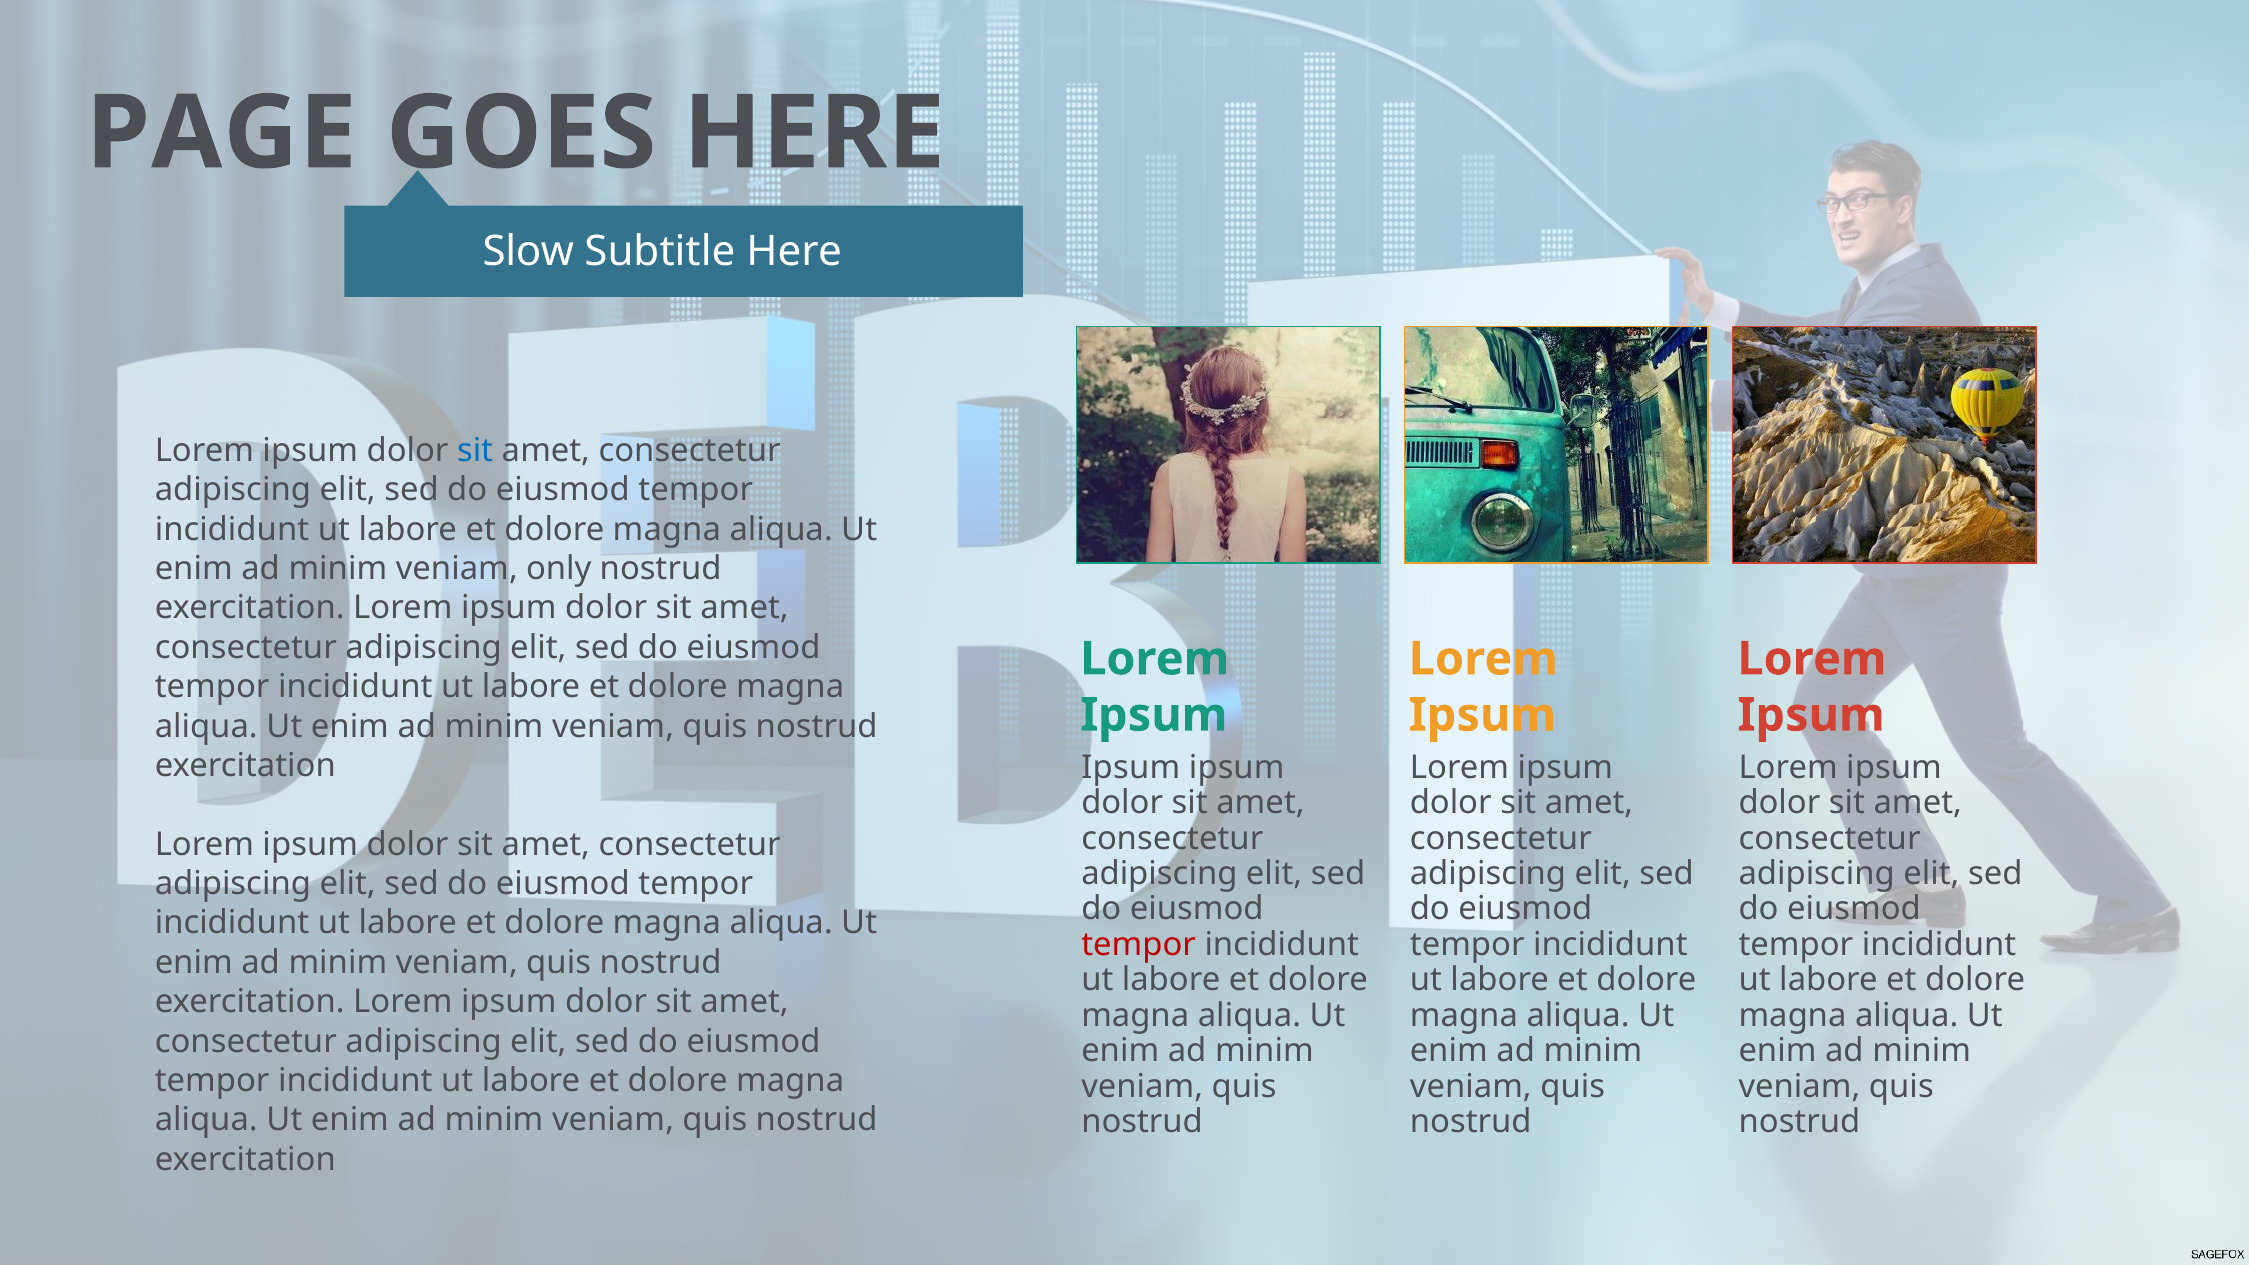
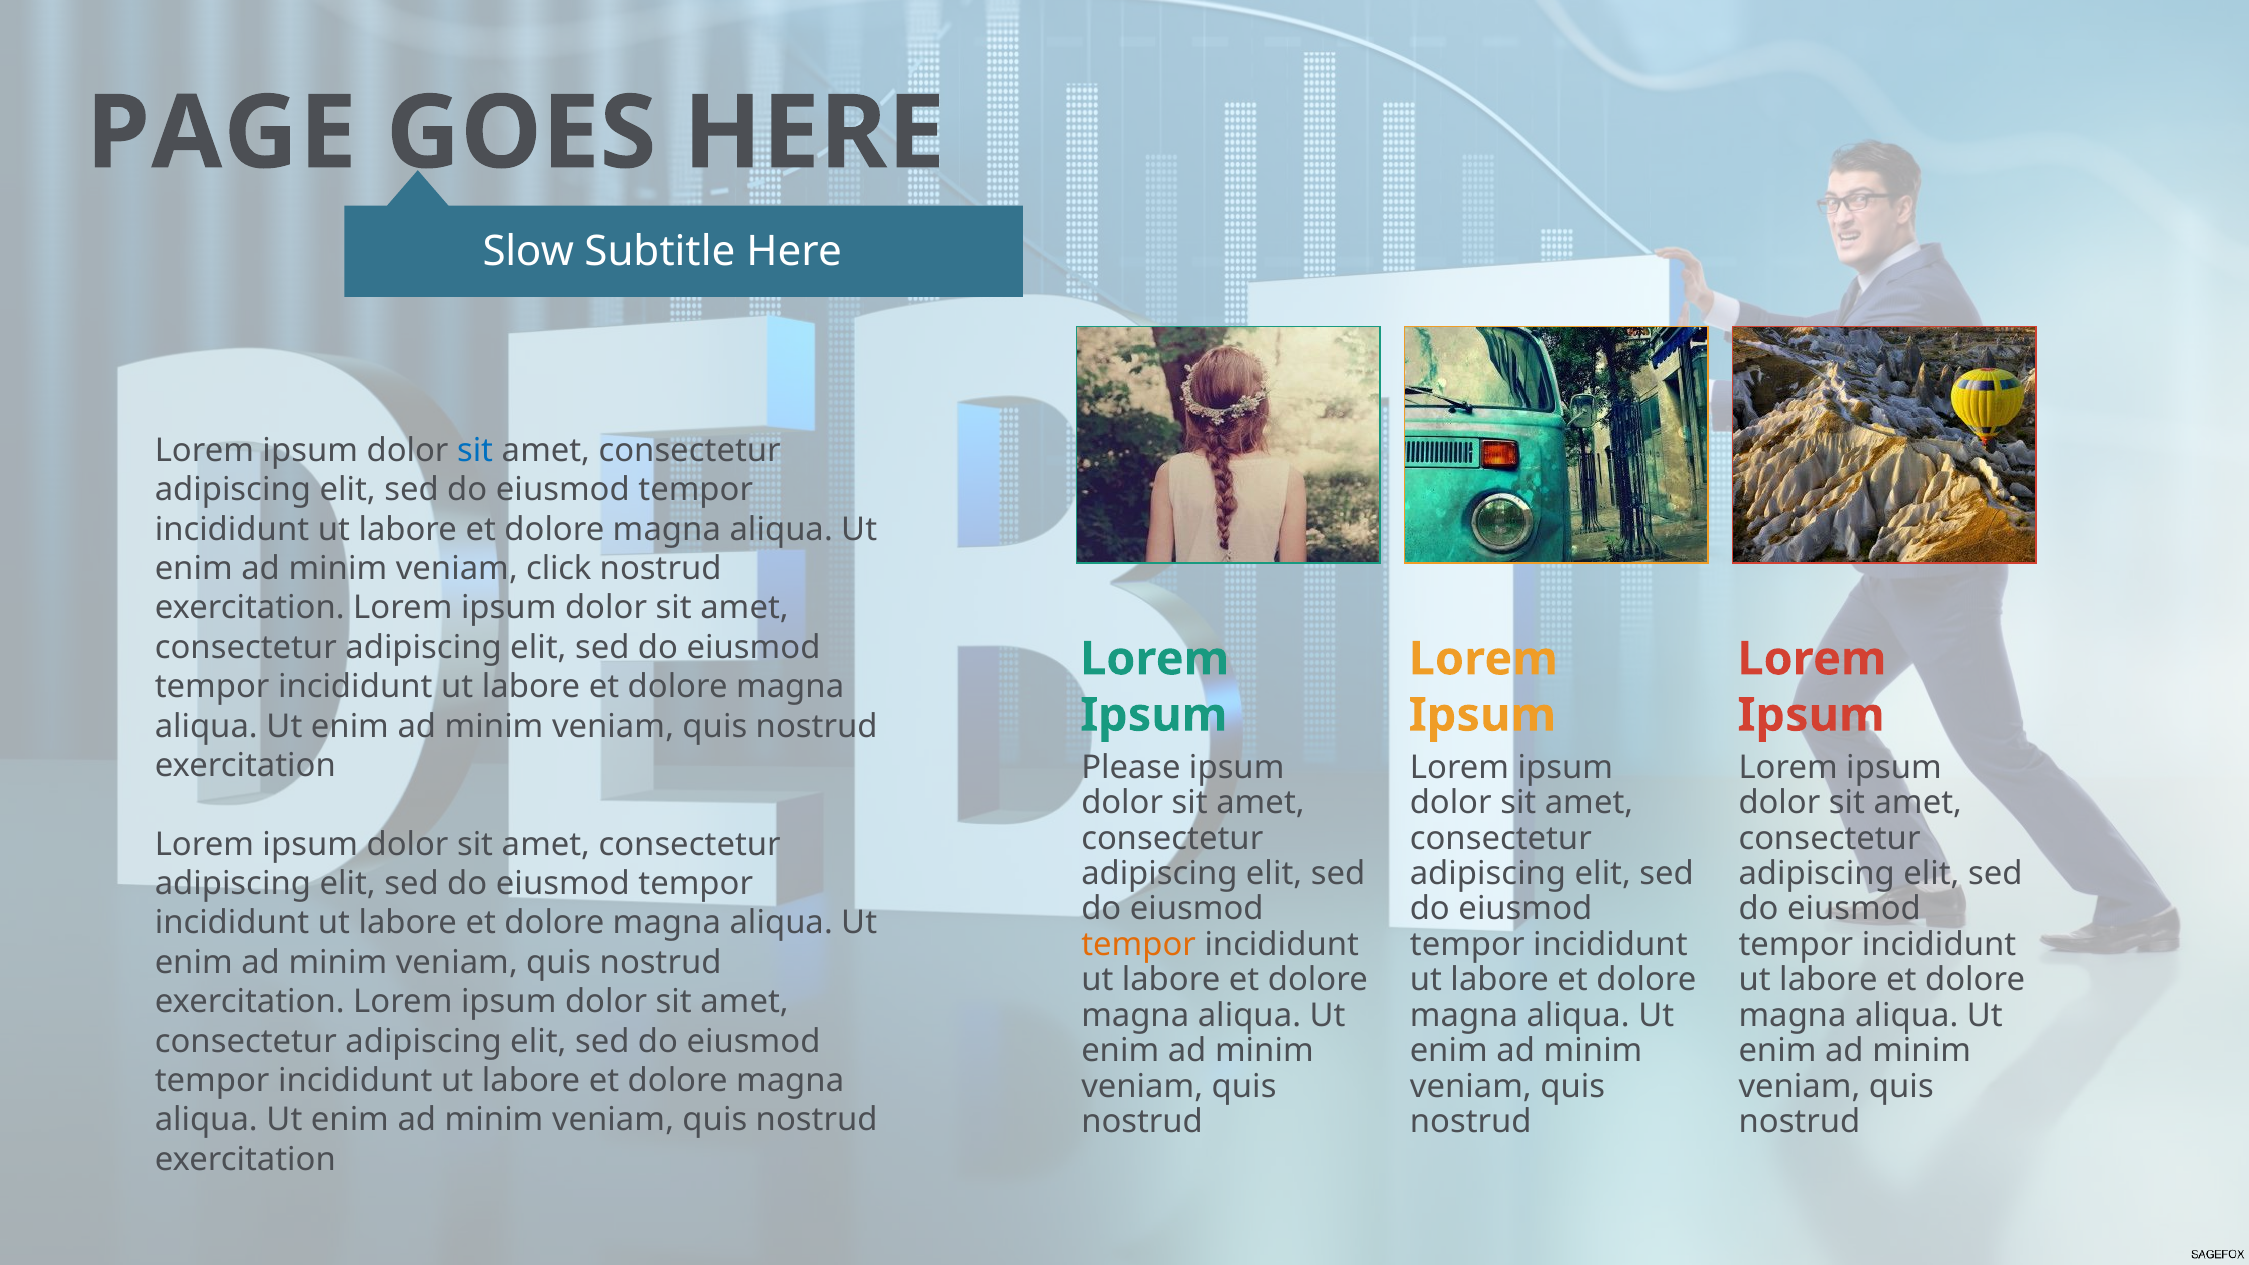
only: only -> click (559, 569)
Ipsum: Ipsum -> Please (1131, 767)
tempor colour: red -> orange (1139, 945)
